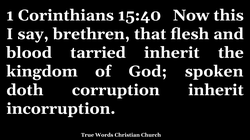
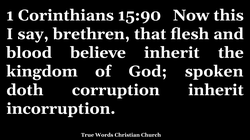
15:40: 15:40 -> 15:90 (140, 15)
tarried: tarried -> believe (98, 53)
